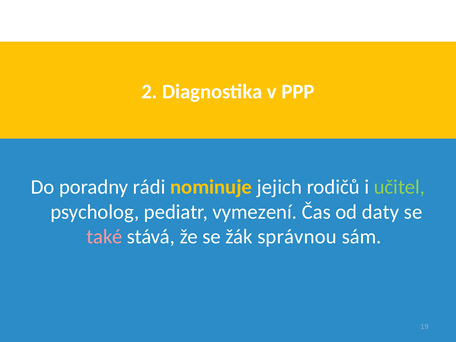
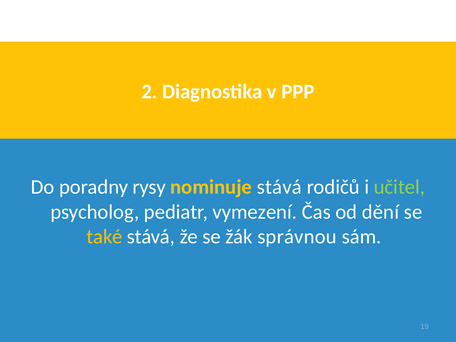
rádi: rádi -> rysy (149, 187)
nominuje jejich: jejich -> stává (279, 187)
daty: daty -> dění (380, 212)
také colour: pink -> yellow (105, 237)
